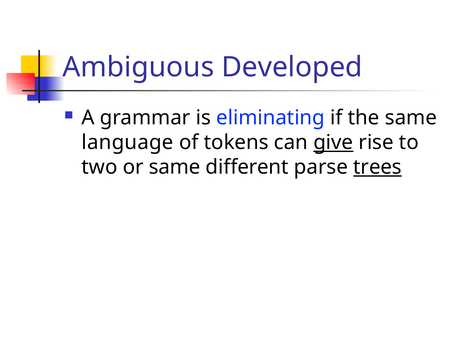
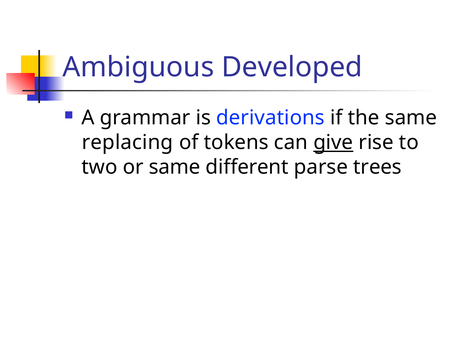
eliminating: eliminating -> derivations (271, 118)
language: language -> replacing (128, 142)
trees underline: present -> none (378, 167)
